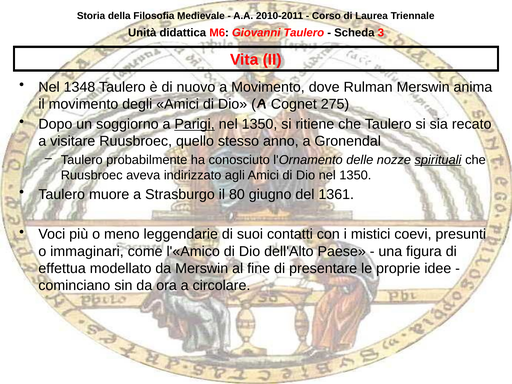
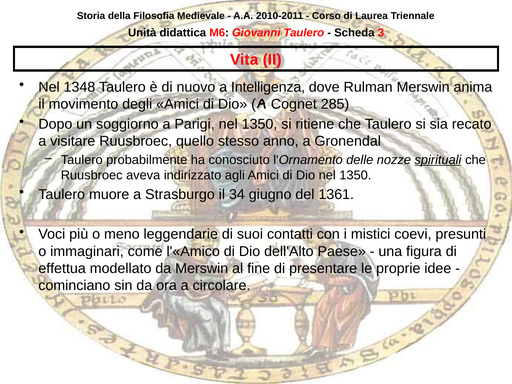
a Movimento: Movimento -> Intelligenza (268, 87)
275: 275 -> 285 (335, 104)
Parigi underline: present -> none (195, 124)
80: 80 -> 34 (237, 194)
